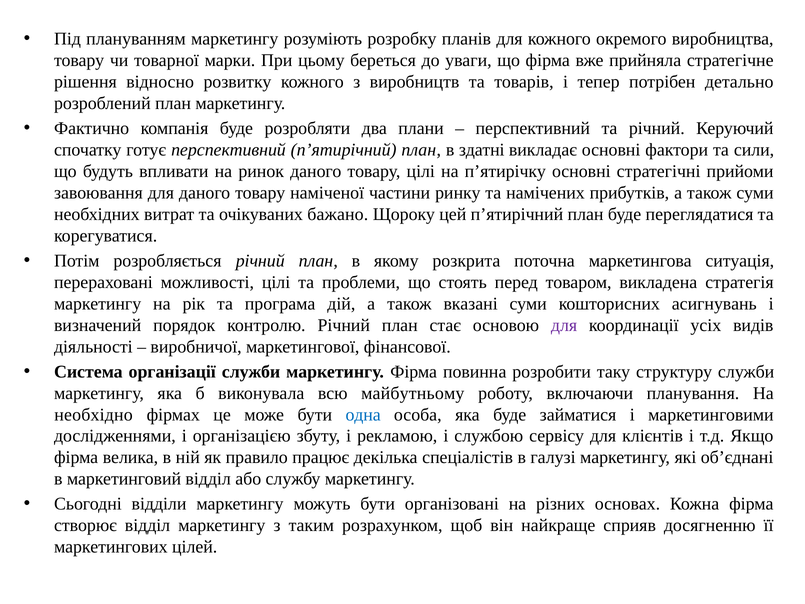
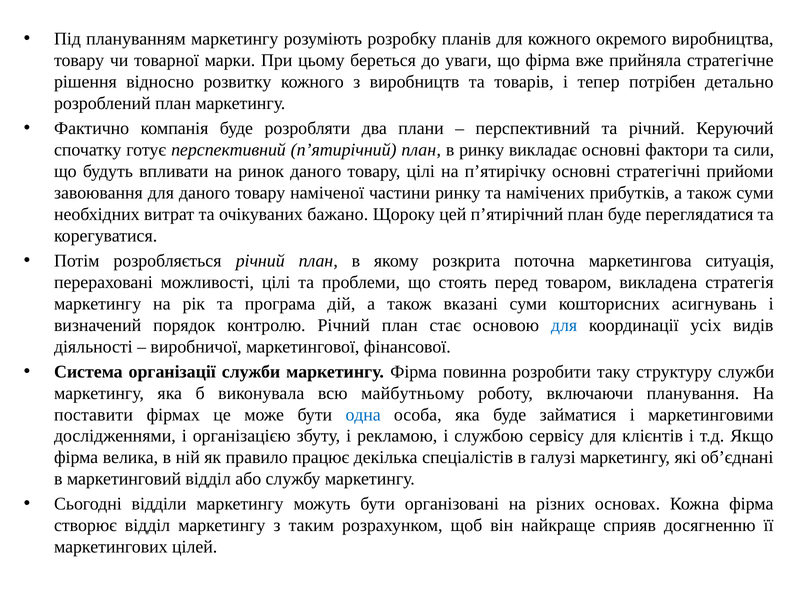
в здатні: здатні -> ринку (482, 150)
для colour: purple -> blue (564, 325)
необхідно: необхідно -> поставити (94, 414)
